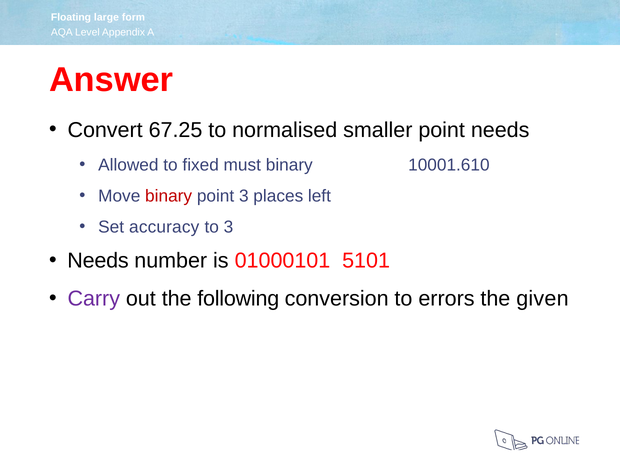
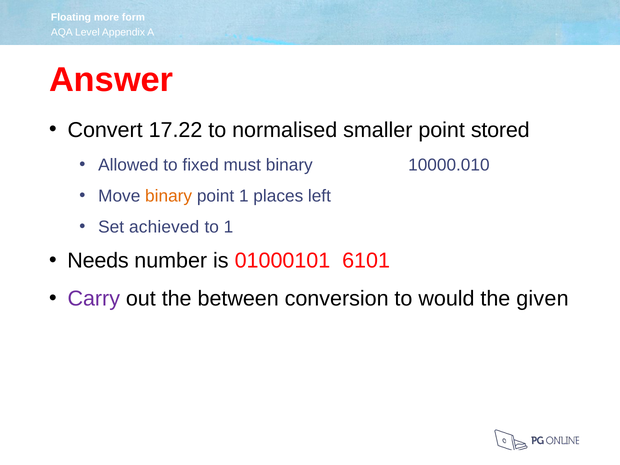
large: large -> more (107, 18)
67.25: 67.25 -> 17.22 (176, 130)
point needs: needs -> stored (500, 130)
10001.610: 10001.610 -> 10000.010 (449, 165)
binary colour: red -> orange (169, 196)
point 3: 3 -> 1 (244, 196)
accuracy: accuracy -> achieved (164, 227)
to 3: 3 -> 1 (229, 227)
5101: 5101 -> 6101 (366, 261)
following: following -> between (238, 299)
errors: errors -> would (446, 299)
